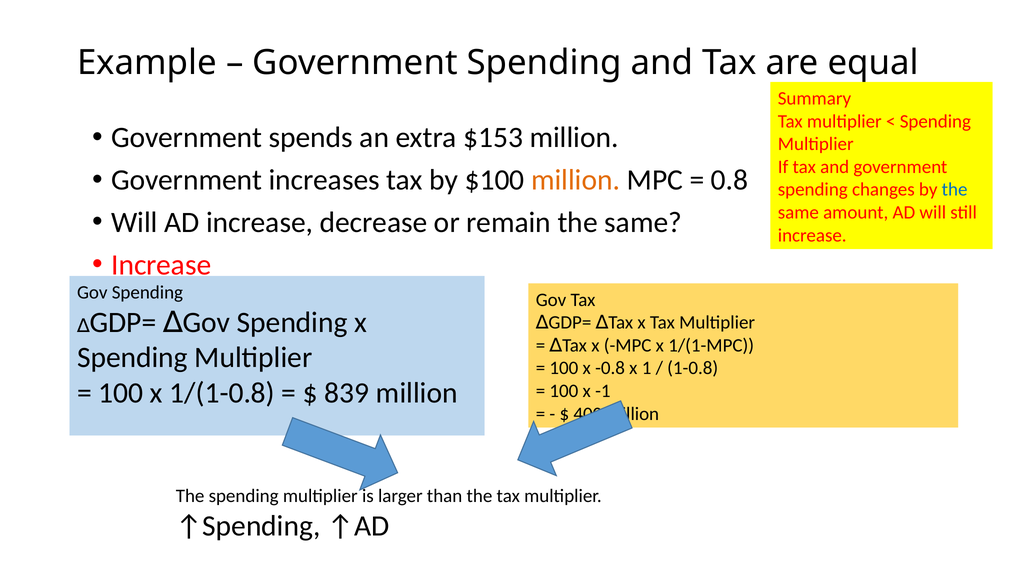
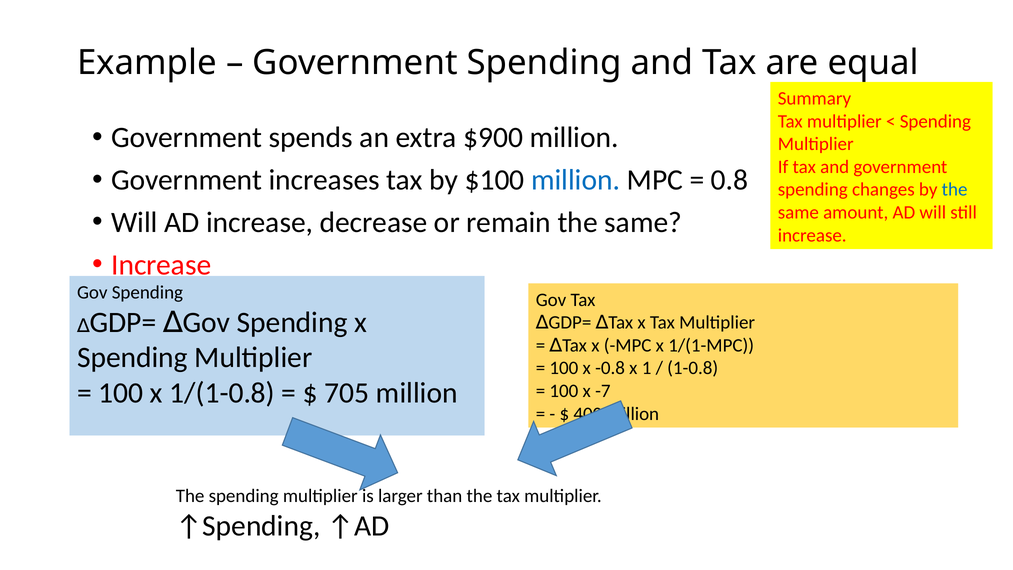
$153: $153 -> $900 (493, 137)
million colour: orange -> blue (576, 180)
839: 839 -> 705 (347, 393)
-1: -1 -> -7 (603, 391)
